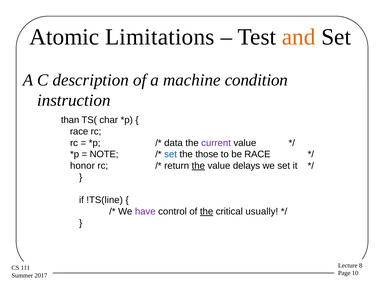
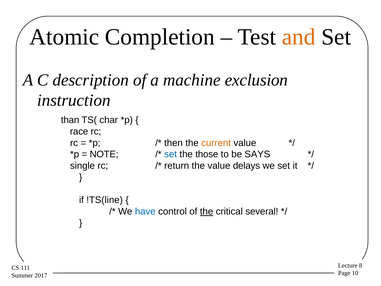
Limitations: Limitations -> Completion (160, 37)
condition: condition -> exclusion (256, 80)
data: data -> then (173, 143)
current colour: purple -> orange (216, 143)
be RACE: RACE -> SAYS (257, 154)
honor: honor -> single (82, 166)
the underline: present -> none (198, 166)
have colour: purple -> blue (145, 211)
usually: usually -> several (262, 211)
